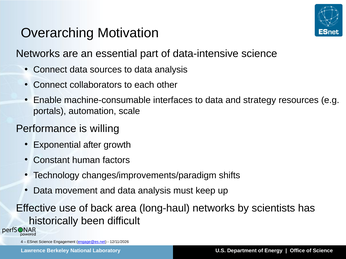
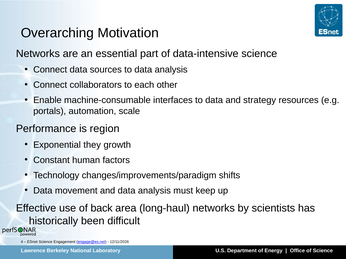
willing: willing -> region (105, 129)
after: after -> they (92, 145)
